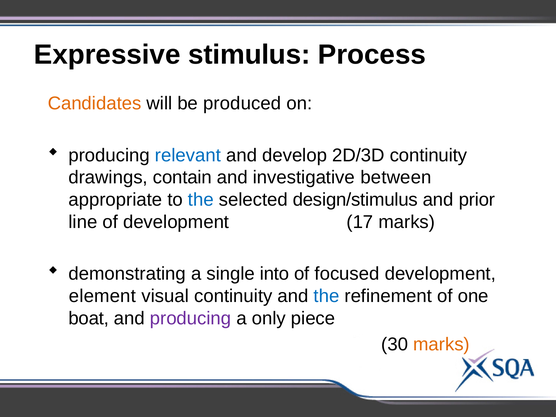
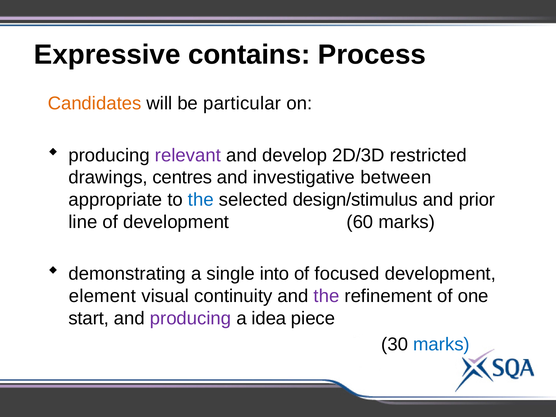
stimulus: stimulus -> contains (249, 55)
produced: produced -> particular (242, 103)
relevant colour: blue -> purple (188, 155)
2D/3D continuity: continuity -> restricted (428, 155)
contain: contain -> centres (182, 178)
17: 17 -> 60 (360, 222)
the colour: blue -> purple (326, 296)
boat: boat -> start (89, 318)
only: only -> idea (269, 318)
marks colour: orange -> blue (441, 344)
